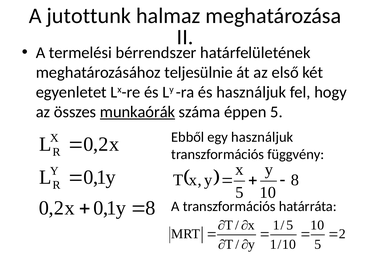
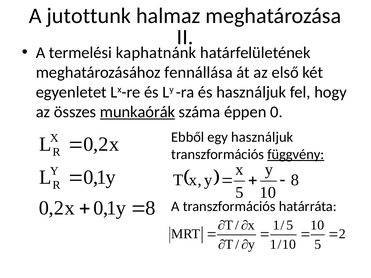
bérrendszer: bérrendszer -> kaphatnánk (156, 53)
teljesülnie: teljesülnie -> fennállása (199, 72)
éppen 5: 5 -> 0 (276, 112)
függvény underline: none -> present (296, 154)
